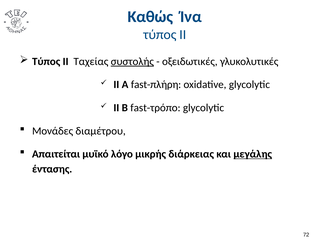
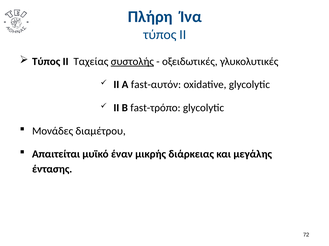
Καθώς: Καθώς -> Πλήρη (150, 17)
fast-πλήρη: fast-πλήρη -> fast-αυτόν (156, 85)
λόγο: λόγο -> έναν (122, 155)
μεγάλης underline: present -> none (253, 155)
